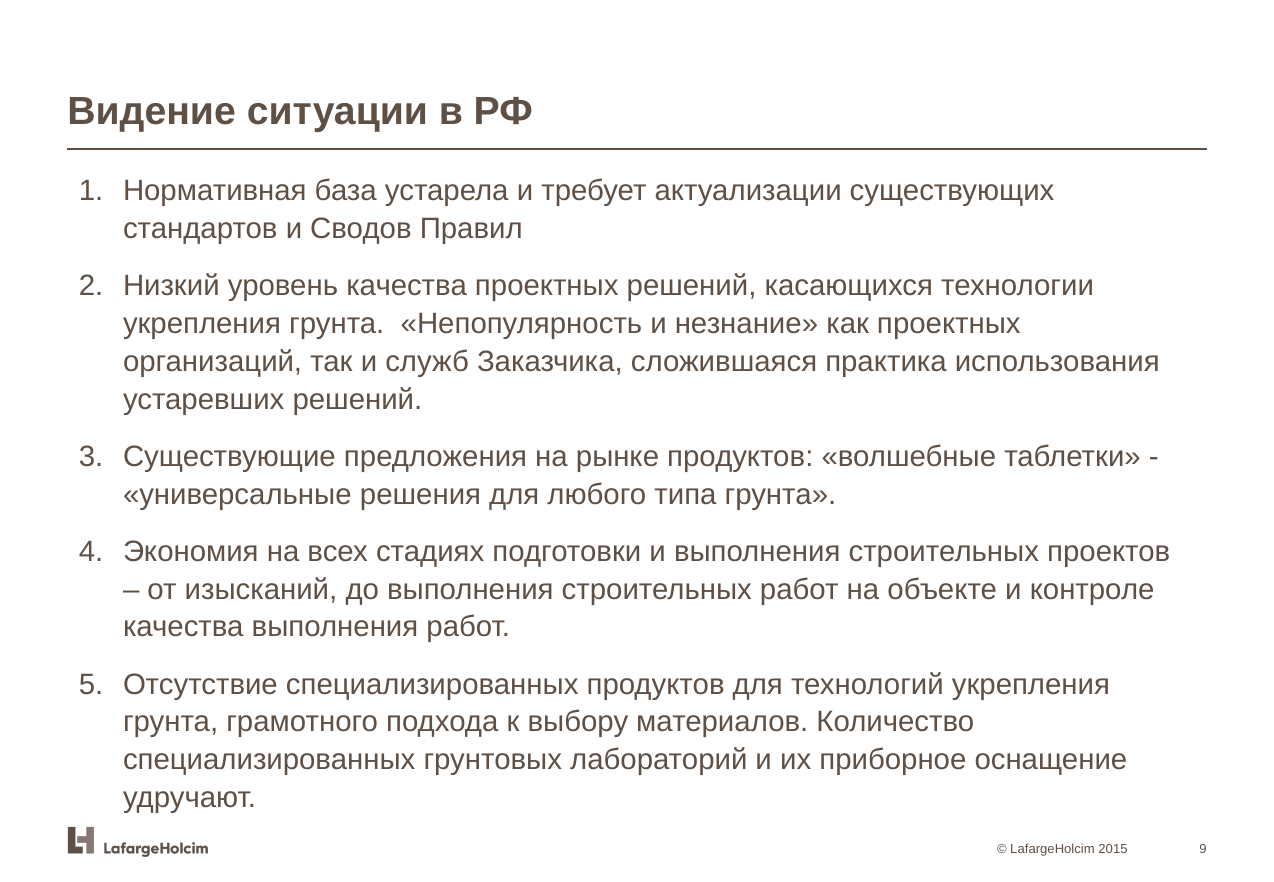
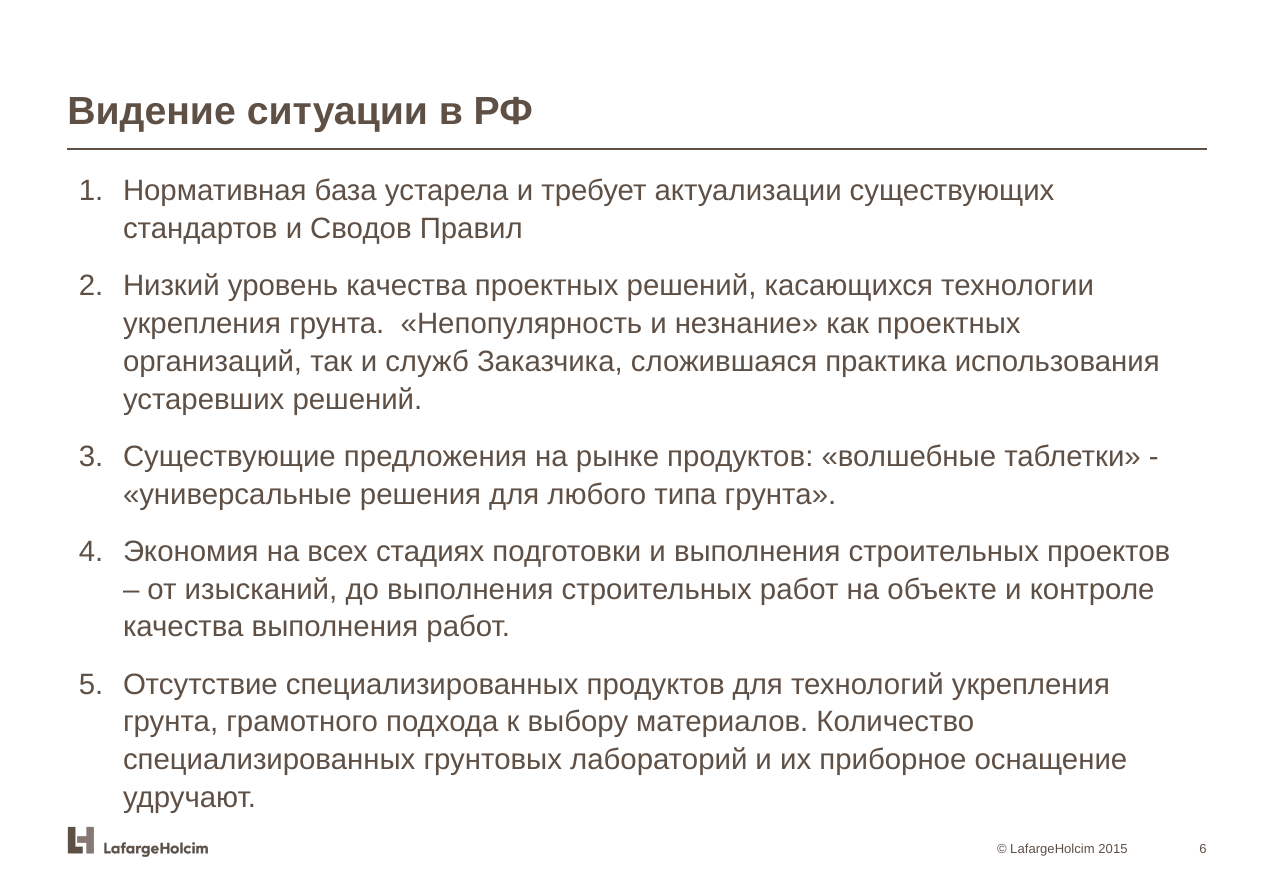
9: 9 -> 6 (1203, 849)
